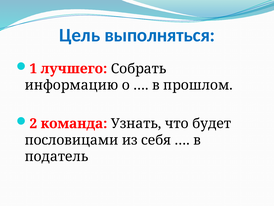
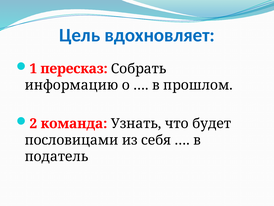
выполняться: выполняться -> вдохновляет (160, 35)
лучшего: лучшего -> пересказ (74, 69)
